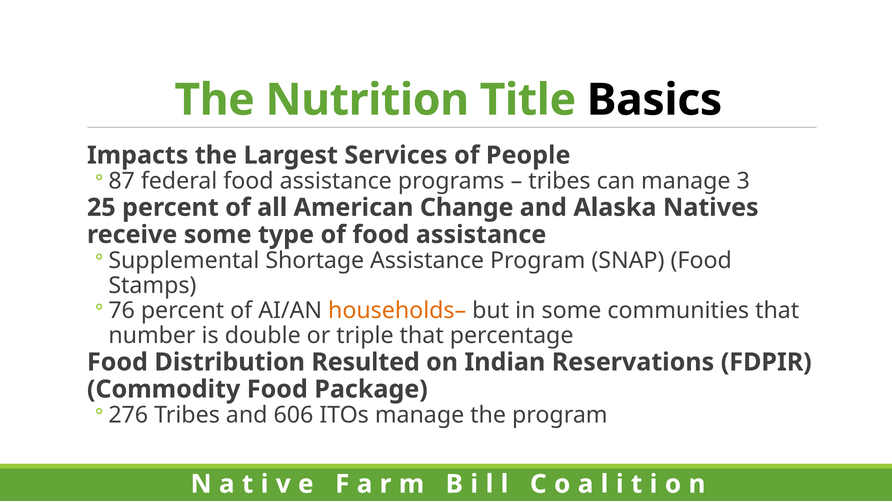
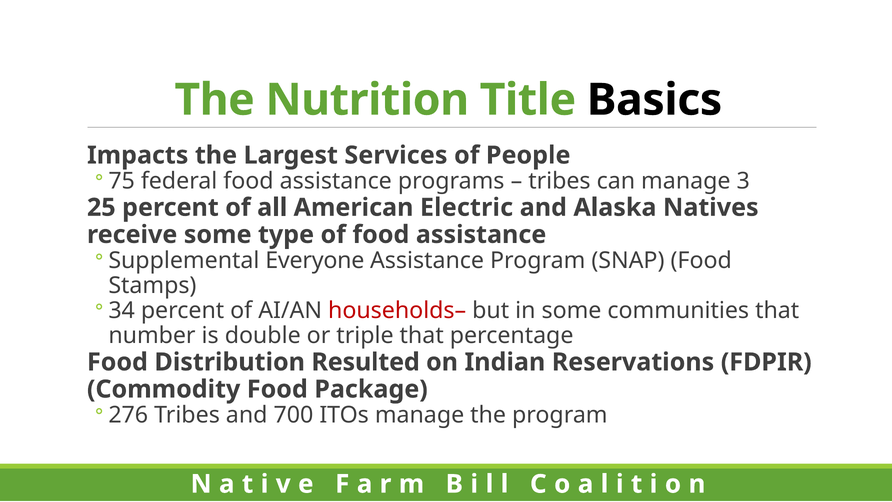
87: 87 -> 75 (122, 181)
Change: Change -> Electric (466, 207)
Shortage: Shortage -> Everyone (315, 260)
76: 76 -> 34 (122, 311)
households– colour: orange -> red (397, 311)
606: 606 -> 700 (293, 415)
